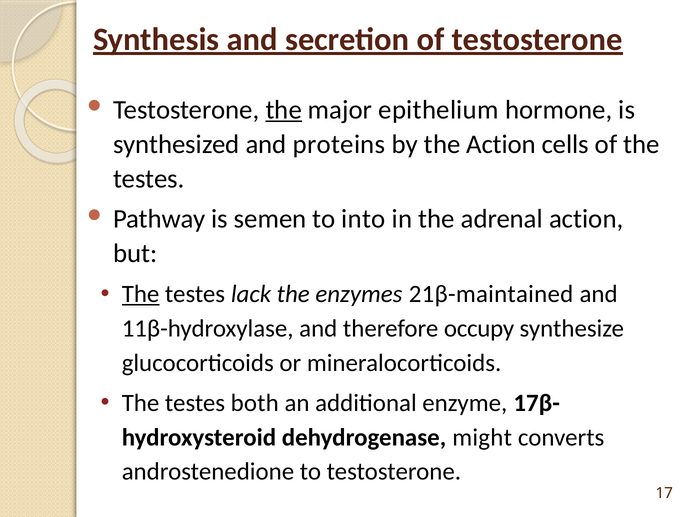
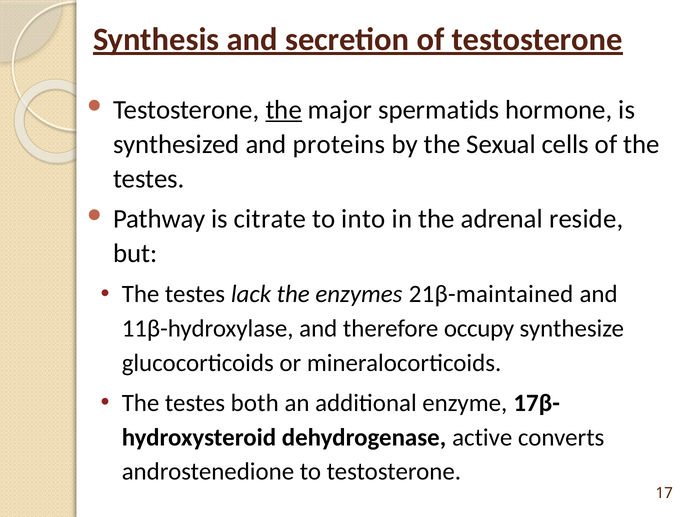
epithelium: epithelium -> spermatids (439, 110)
the Action: Action -> Sexual (501, 144)
semen: semen -> citrate (270, 219)
adrenal action: action -> reside (586, 219)
The underline: present -> none (141, 294)
might: might -> active (482, 438)
